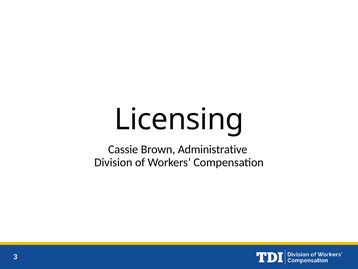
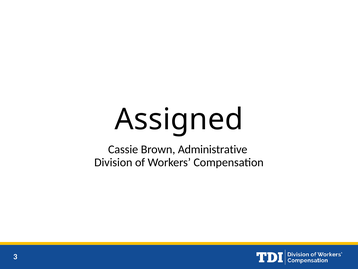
Licensing: Licensing -> Assigned (179, 119)
